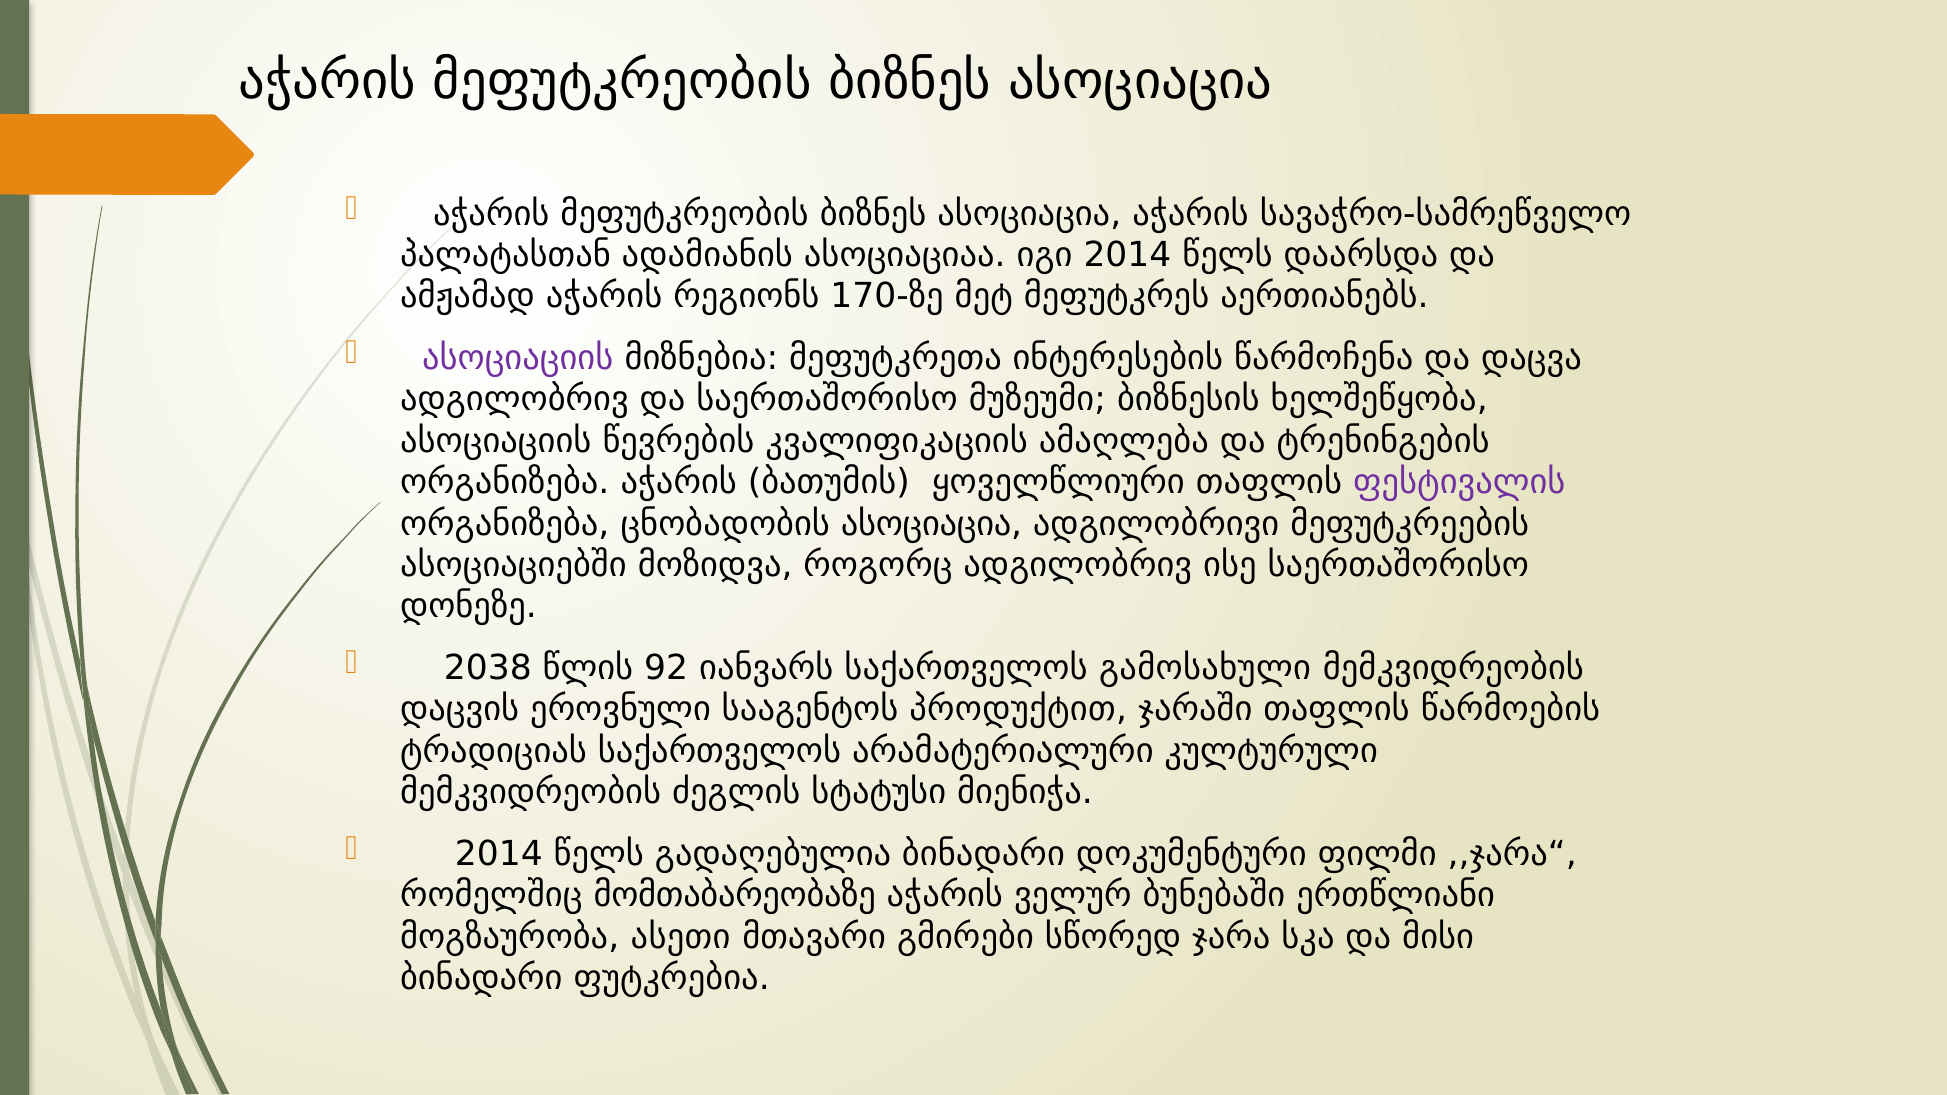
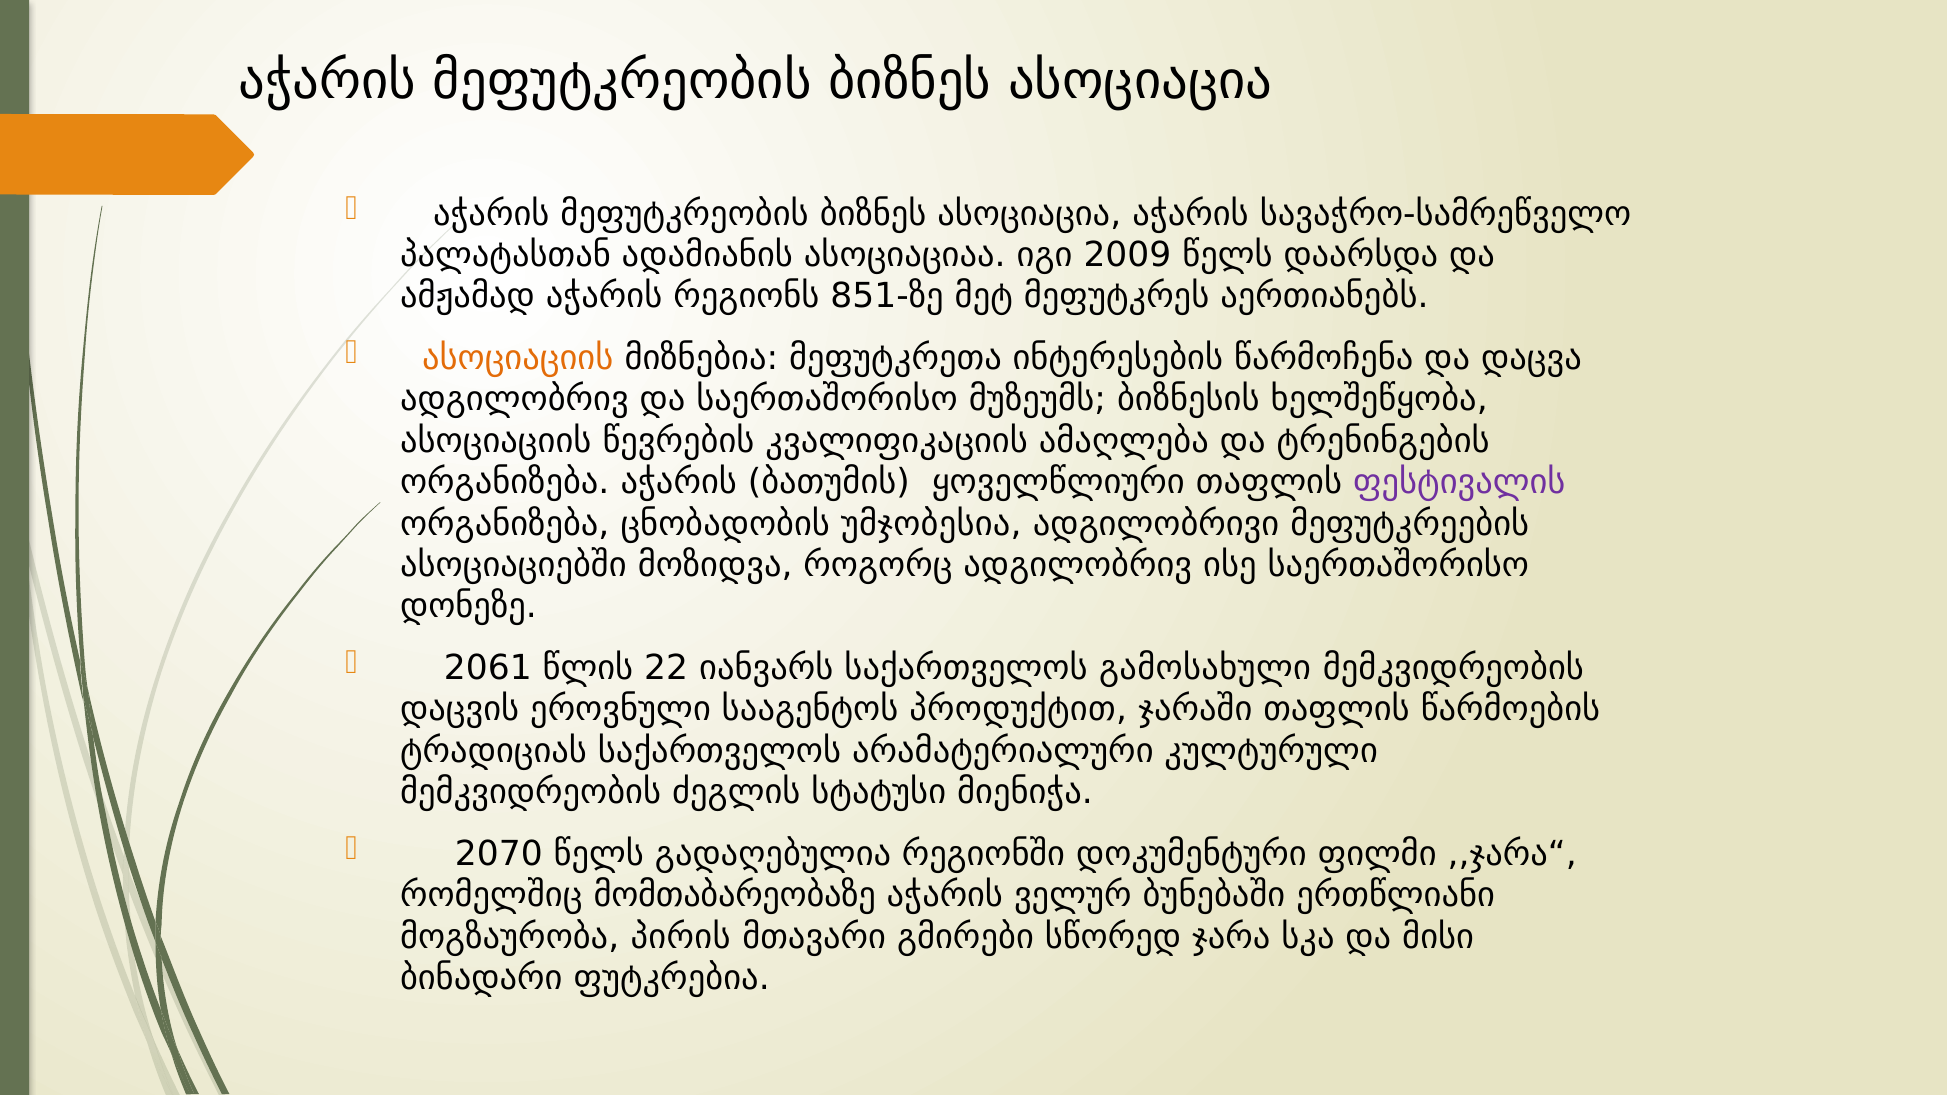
იგი 2014: 2014 -> 2009 (1127, 255)
170-ზე: 170-ზე -> 851-ზე (887, 296)
ასოციაციის colour: purple -> orange (518, 358)
მუზეუმი: მუზეუმი -> მუზეუმს (1037, 400)
ცნობადობის ასოციაცია: ასოციაცია -> უმჯობესია (931, 524)
2038: 2038 -> 2061 (488, 668)
92: 92 -> 22 (666, 668)
2014: 2014 -> 2070 (499, 854)
გადაღებულია ბინადარი: ბინადარი -> რეგიონში (984, 854)
ასეთი: ასეთი -> პირის (681, 937)
